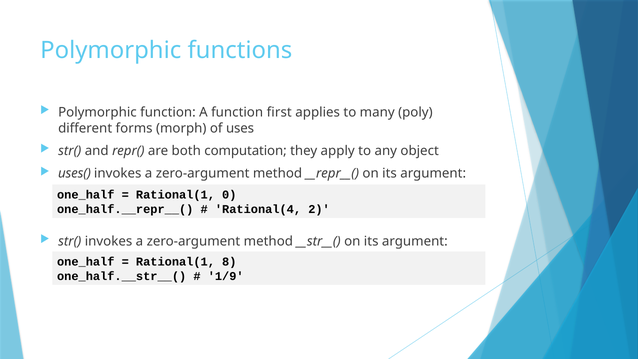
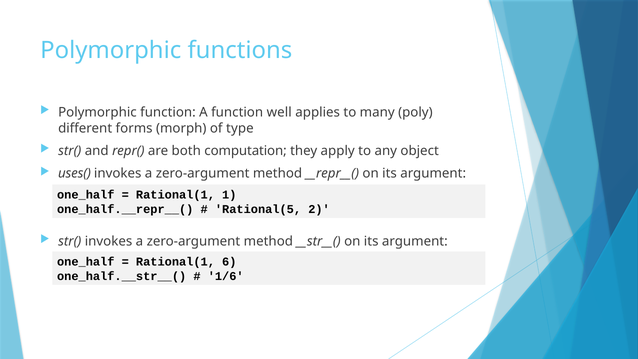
first: first -> well (279, 112)
uses: uses -> type (240, 128)
0: 0 -> 1 (229, 195)
Rational(4: Rational(4 -> Rational(5 (258, 209)
8: 8 -> 6 (229, 262)
1/9: 1/9 -> 1/6 (226, 276)
